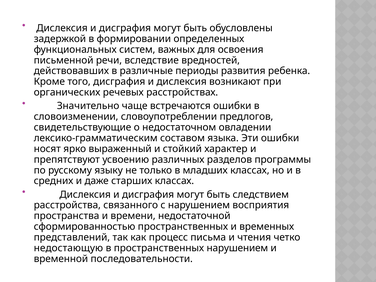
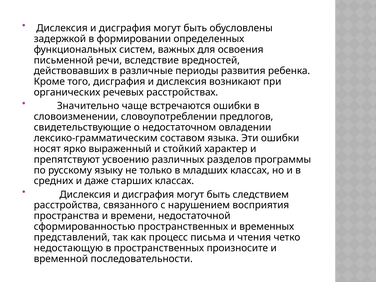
пространственных нарушением: нарушением -> произносите (237, 248)
